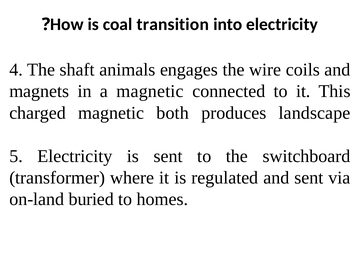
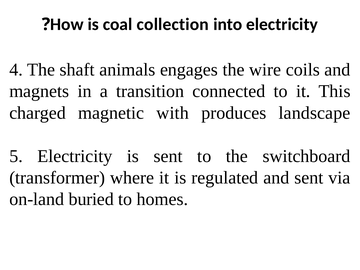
transition: transition -> collection (173, 24)
a magnetic: magnetic -> transition (150, 91)
both: both -> with (173, 113)
